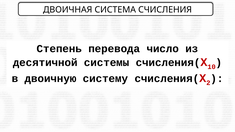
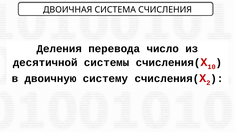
Степень: Степень -> Деления (59, 49)
